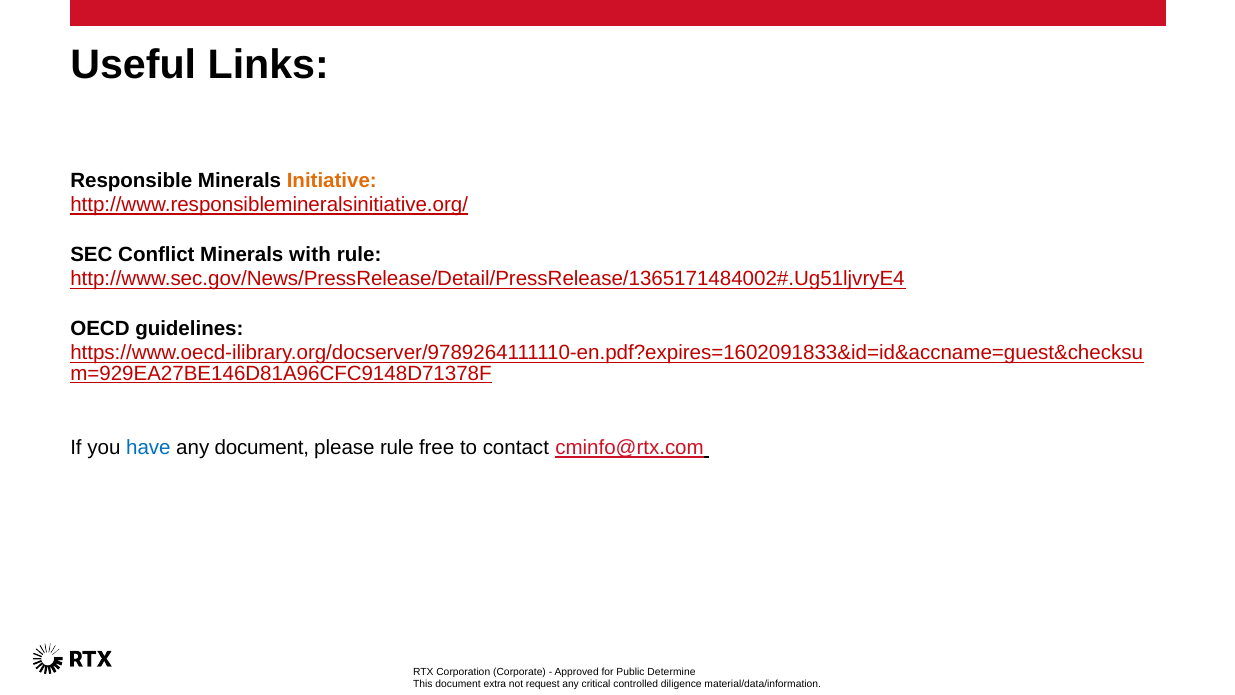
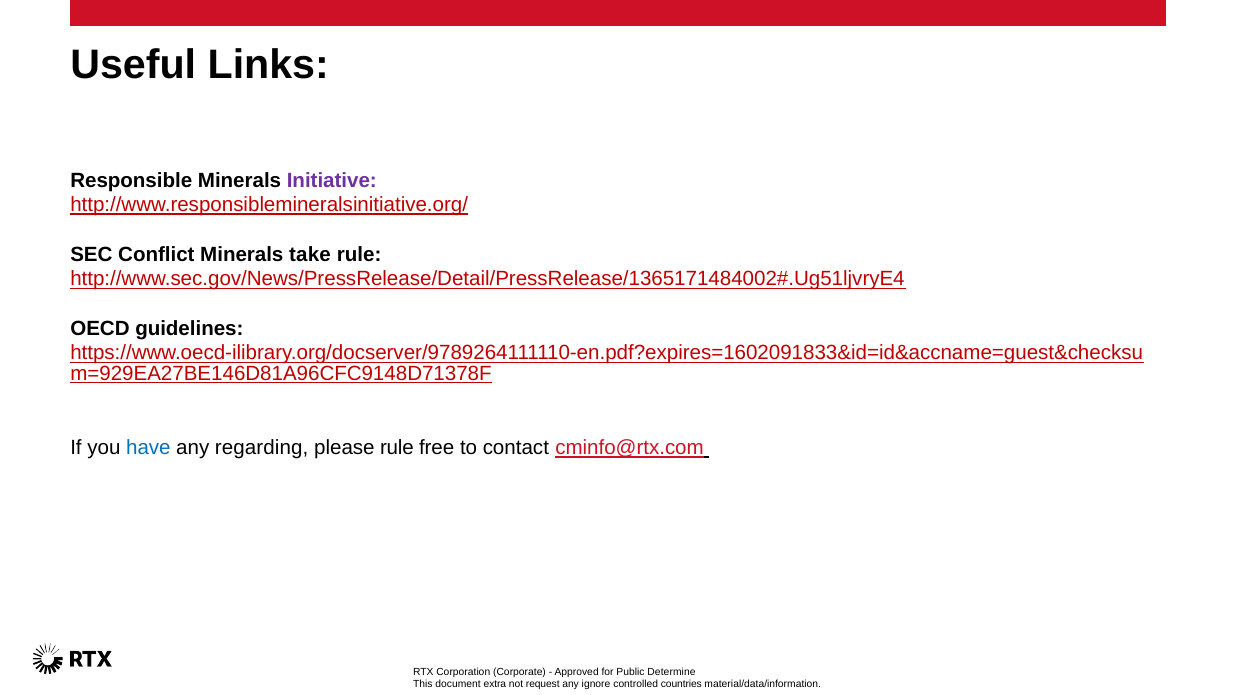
Initiative colour: orange -> purple (332, 180)
with: with -> take (310, 254)
any document: document -> regarding (262, 448)
critical: critical -> ignore (596, 684)
diligence: diligence -> countries (681, 684)
